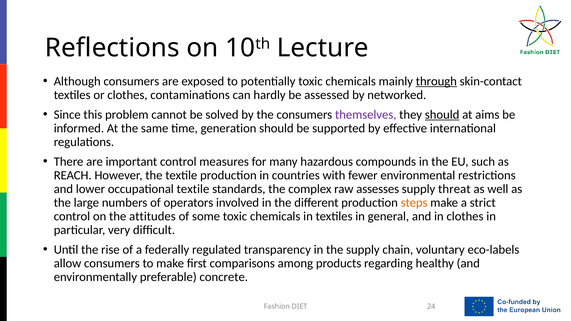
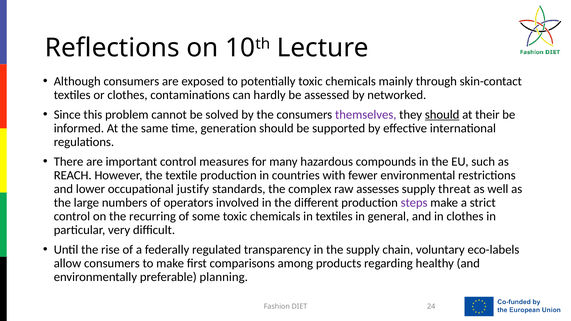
through underline: present -> none (436, 81)
aims: aims -> their (487, 115)
occupational textile: textile -> justify (193, 189)
steps colour: orange -> purple (414, 203)
attitudes: attitudes -> recurring (153, 216)
concrete: concrete -> planning (224, 277)
